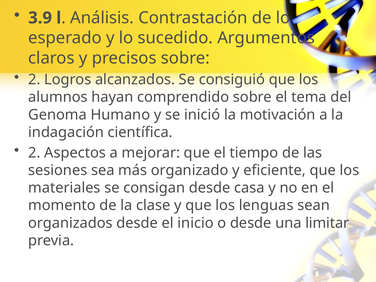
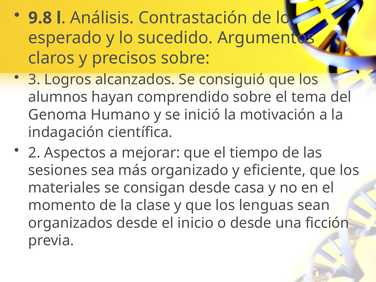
3.9: 3.9 -> 9.8 (40, 18)
2: 2 -> 3 (34, 80)
limitar: limitar -> ficción (327, 223)
